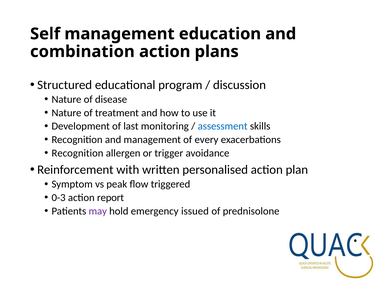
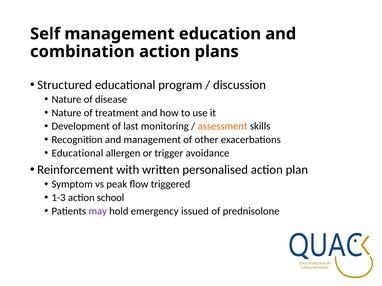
assessment colour: blue -> orange (223, 126)
every: every -> other (206, 140)
Recognition: Recognition -> Educational (77, 153)
0-3: 0-3 -> 1-3 (59, 198)
report: report -> school (111, 198)
